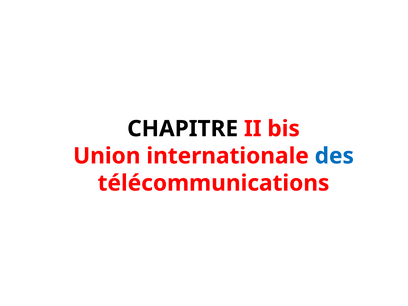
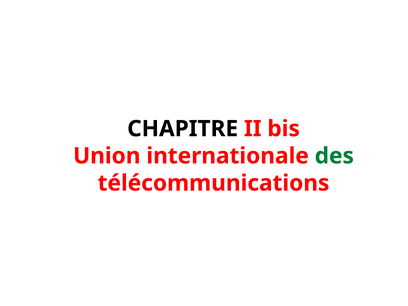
des colour: blue -> green (334, 156)
